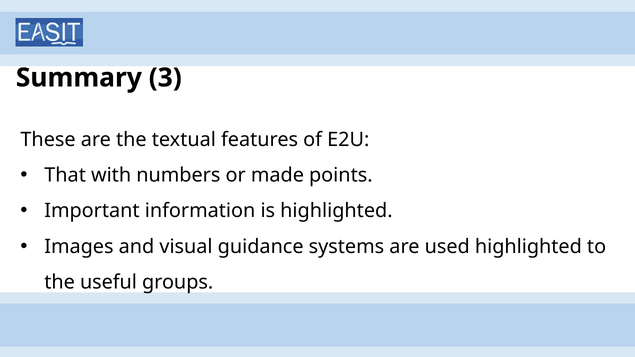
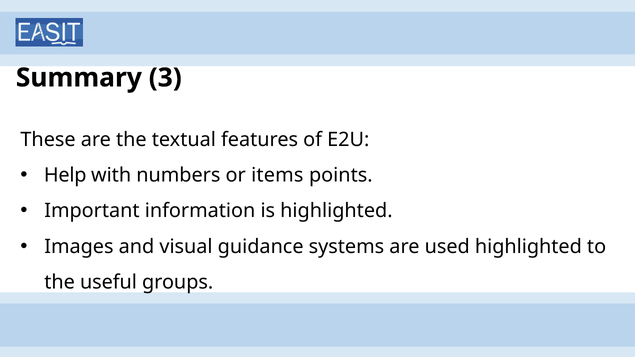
That: That -> Help (65, 175)
made: made -> items (277, 175)
